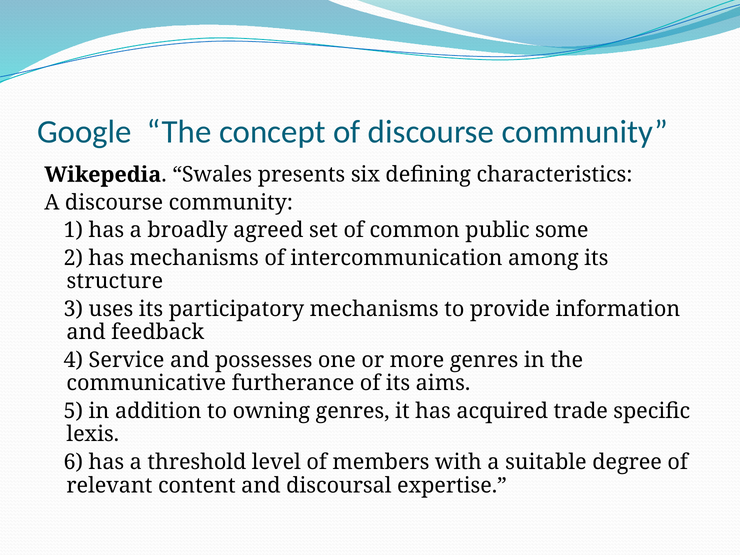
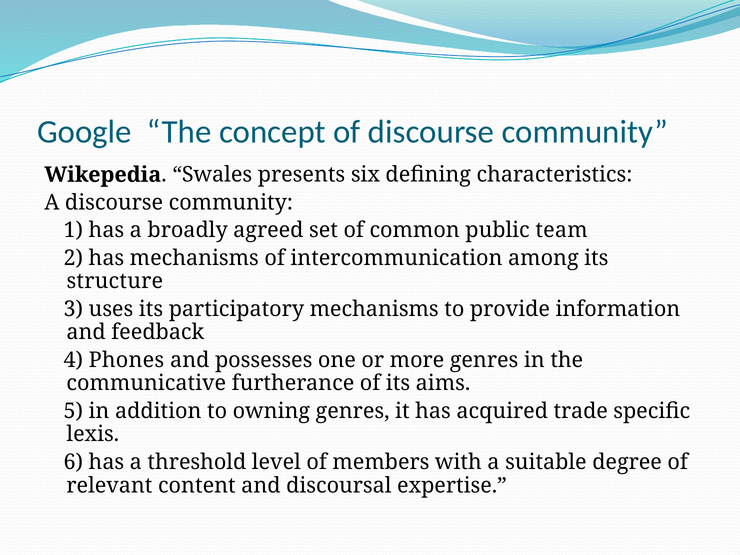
some: some -> team (562, 230)
Service: Service -> Phones (126, 360)
